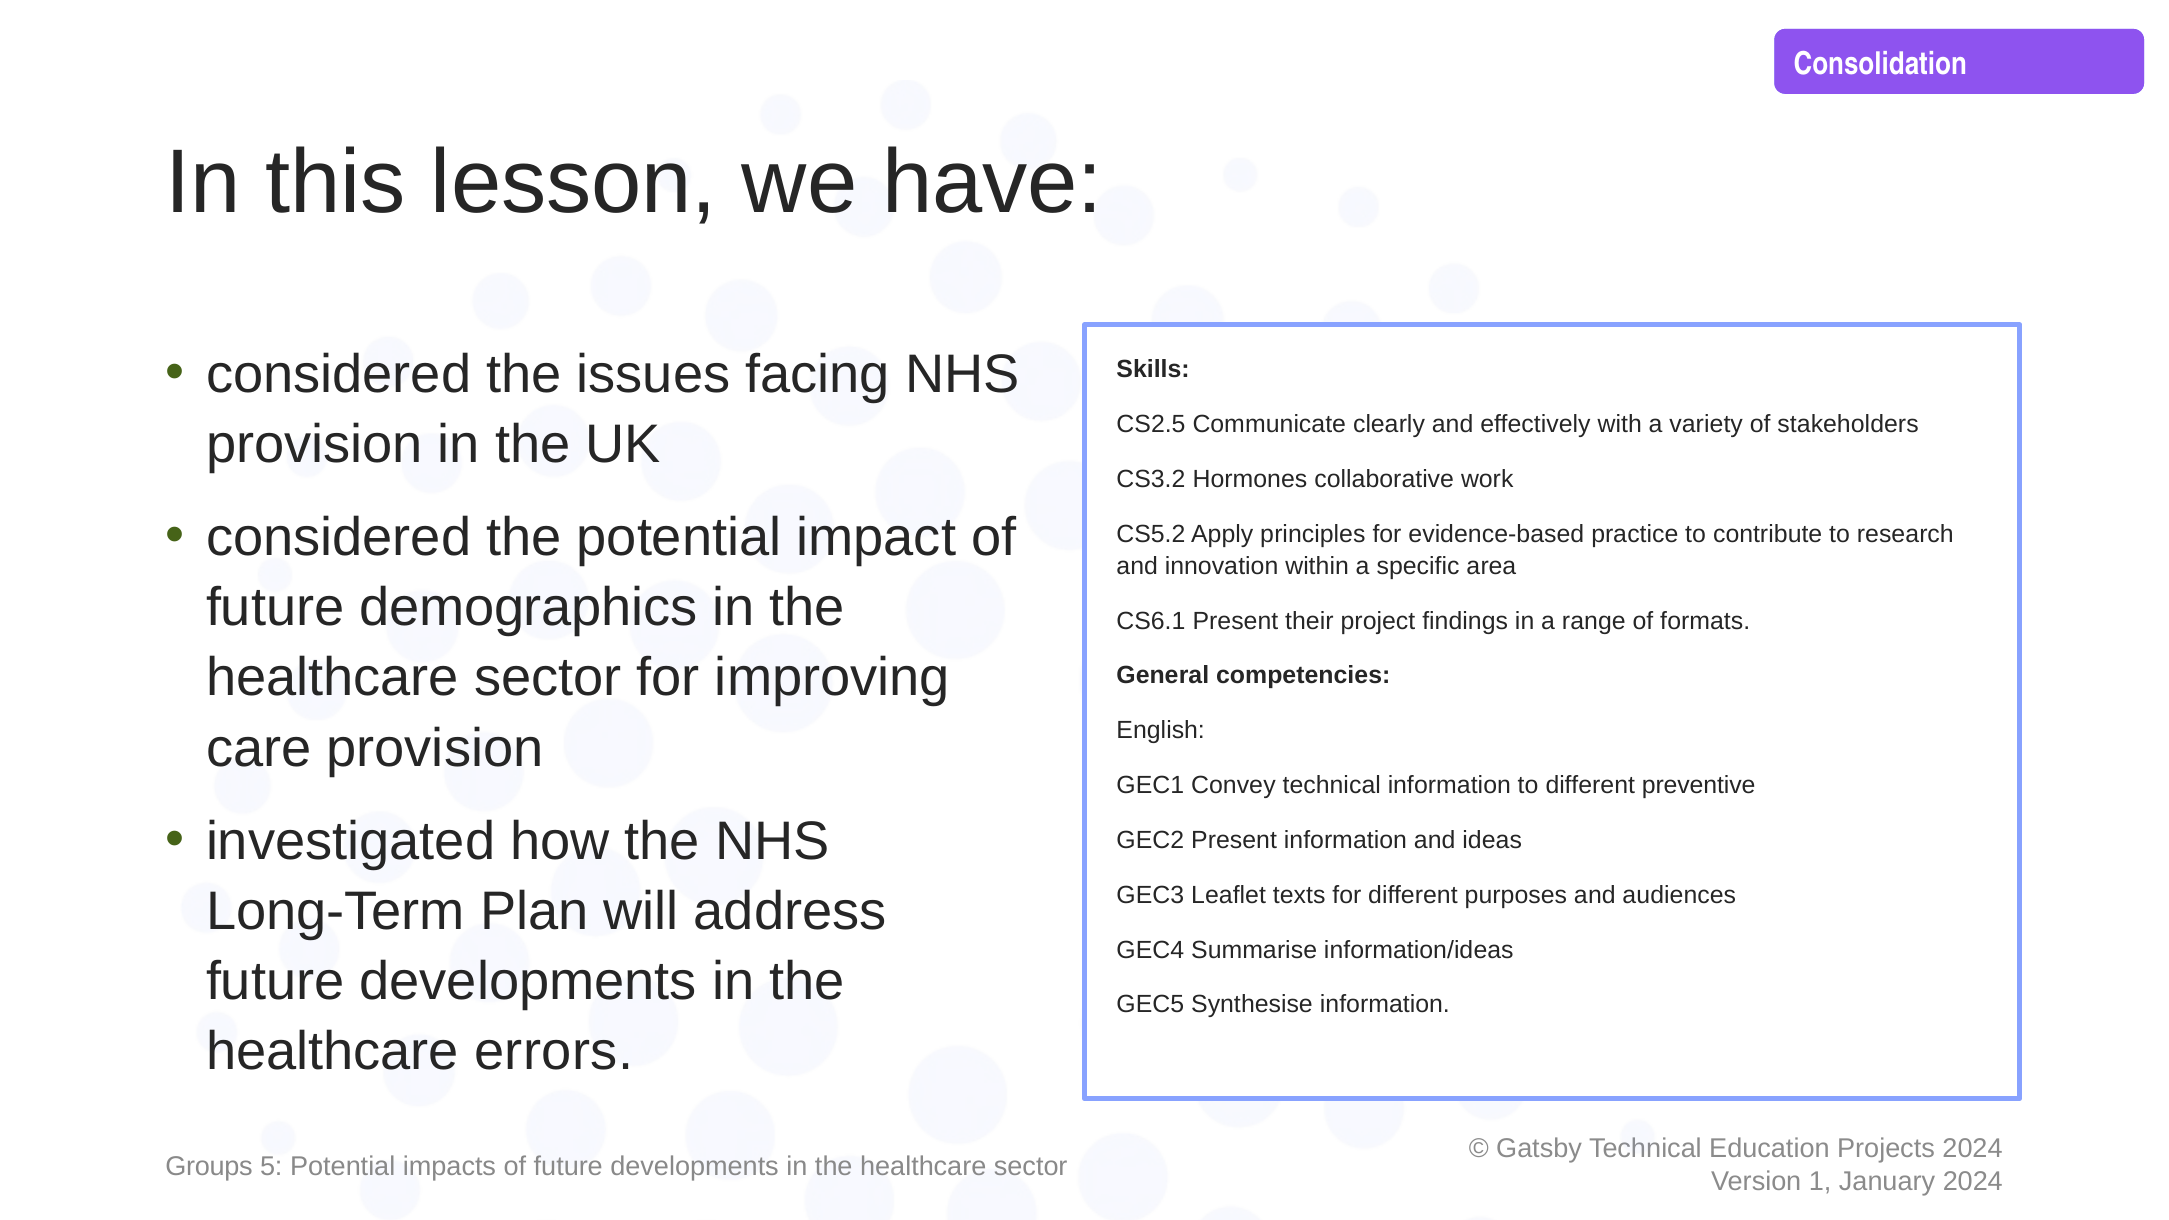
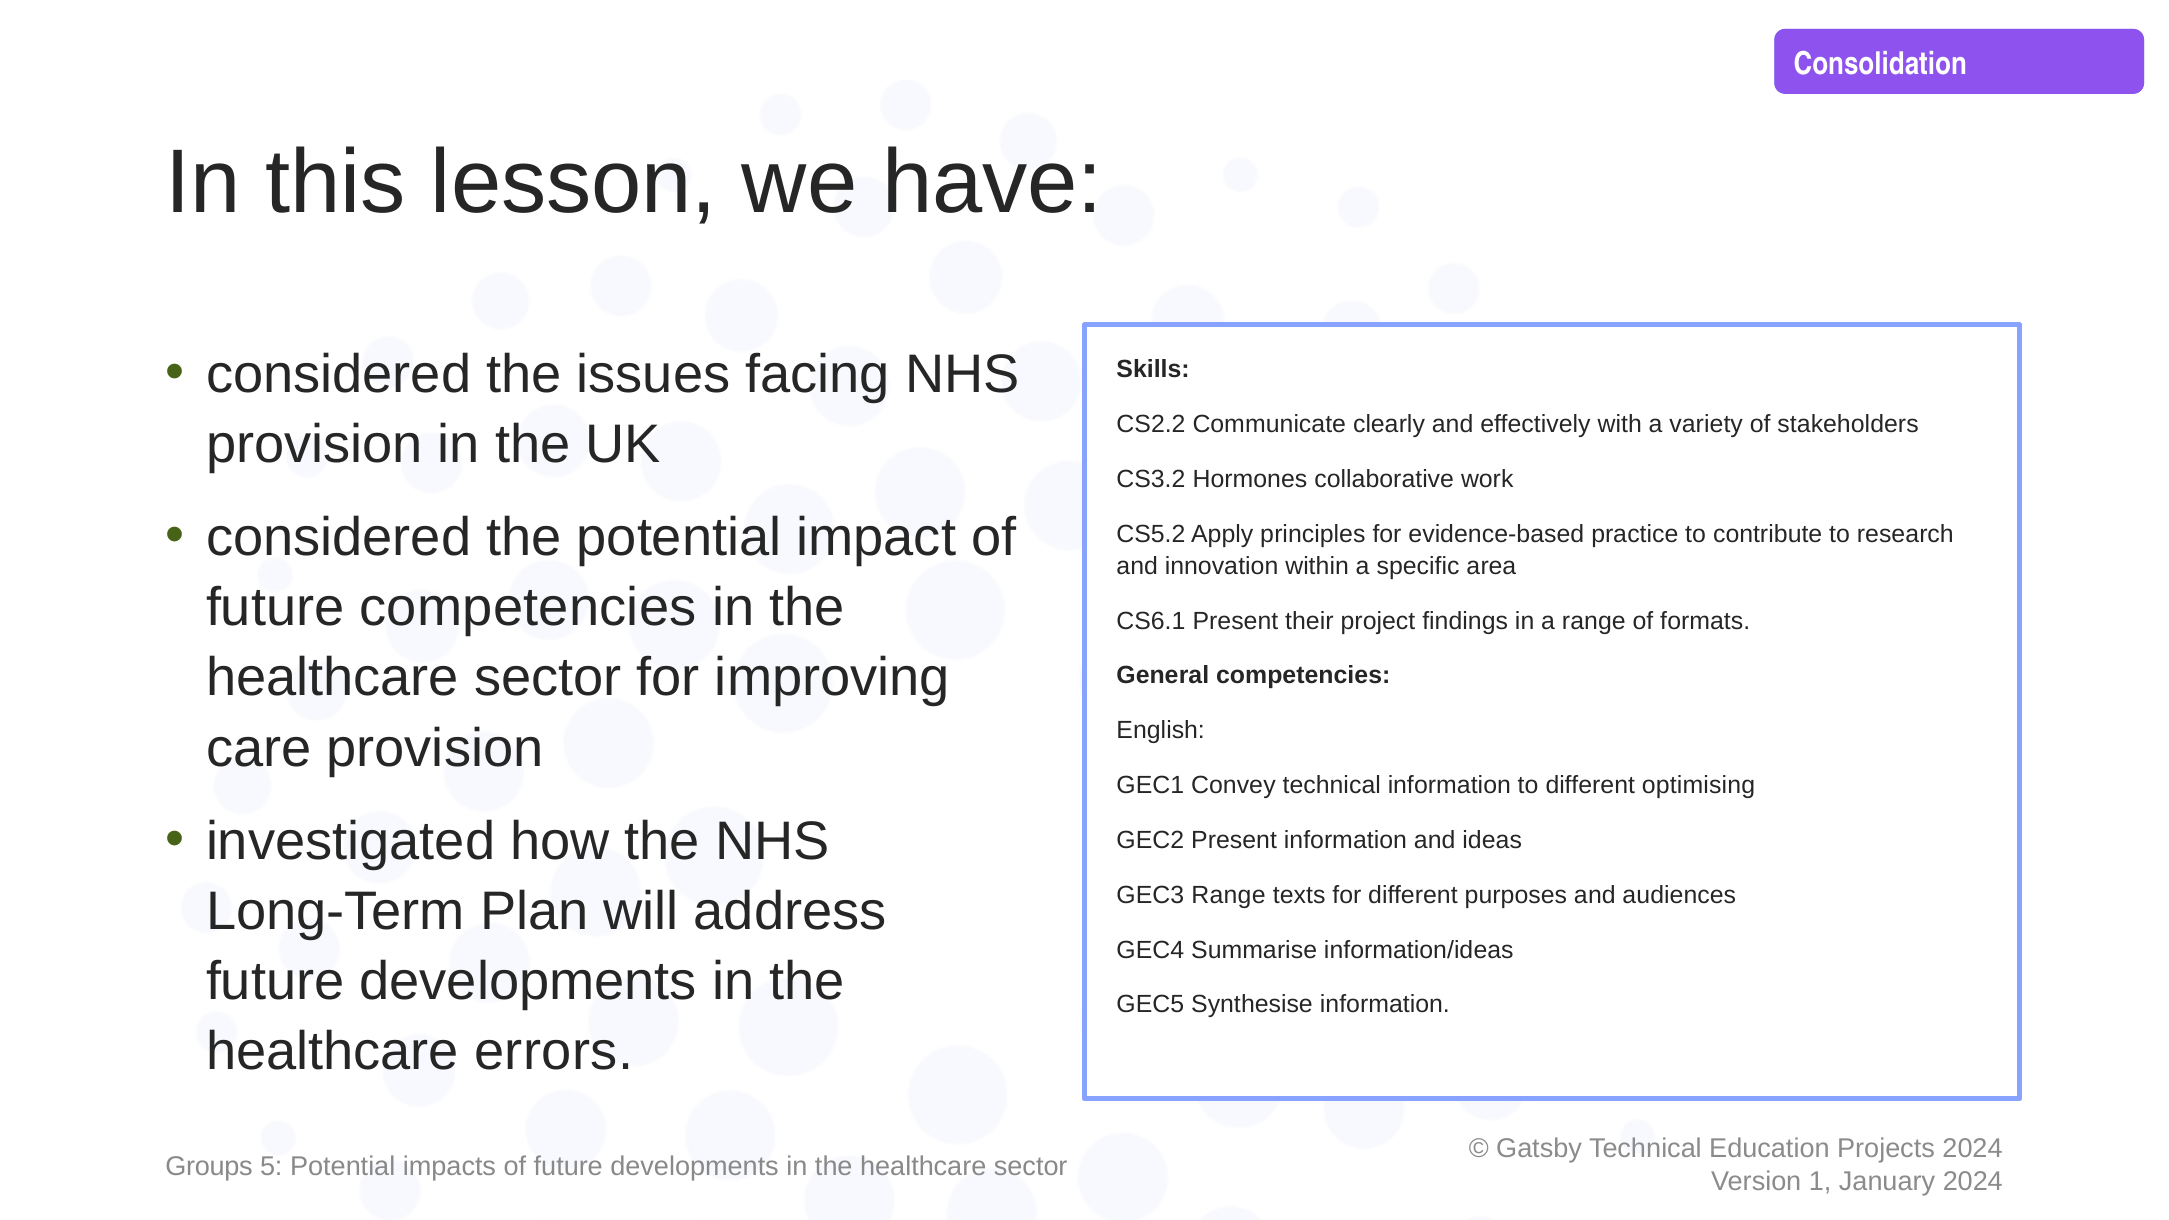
CS2.5: CS2.5 -> CS2.2 (1151, 424)
future demographics: demographics -> competencies (528, 608)
preventive: preventive -> optimising (1699, 785)
GEC3 Leaflet: Leaflet -> Range (1228, 895)
